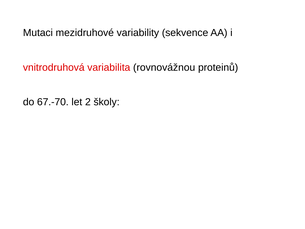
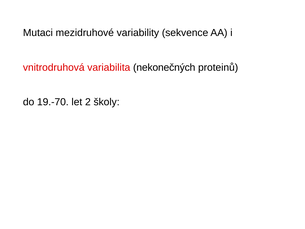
rovnovážnou: rovnovážnou -> nekonečných (164, 67)
67.-70: 67.-70 -> 19.-70 (53, 102)
